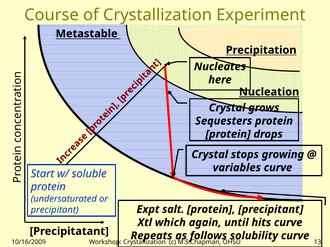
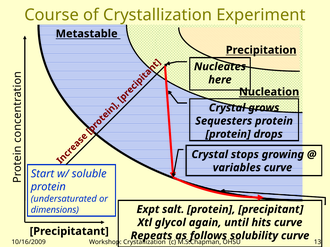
precipitant: precipitant -> dimensions (55, 210)
which: which -> glycol (170, 223)
